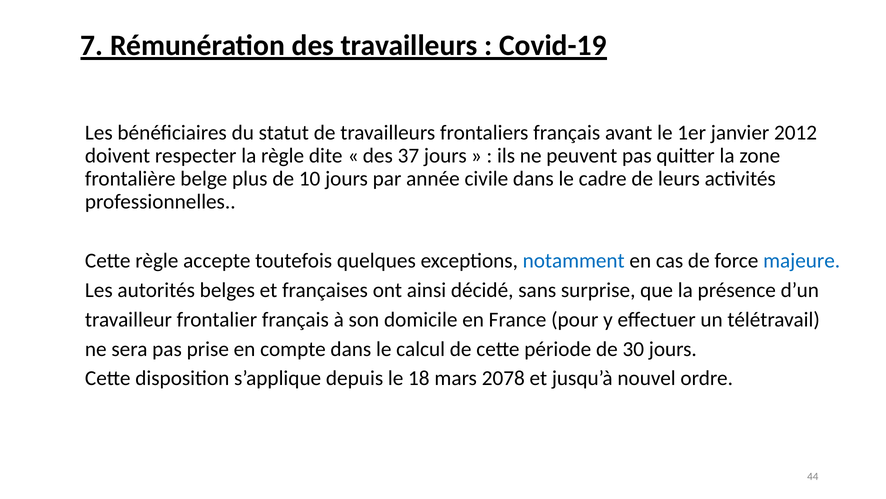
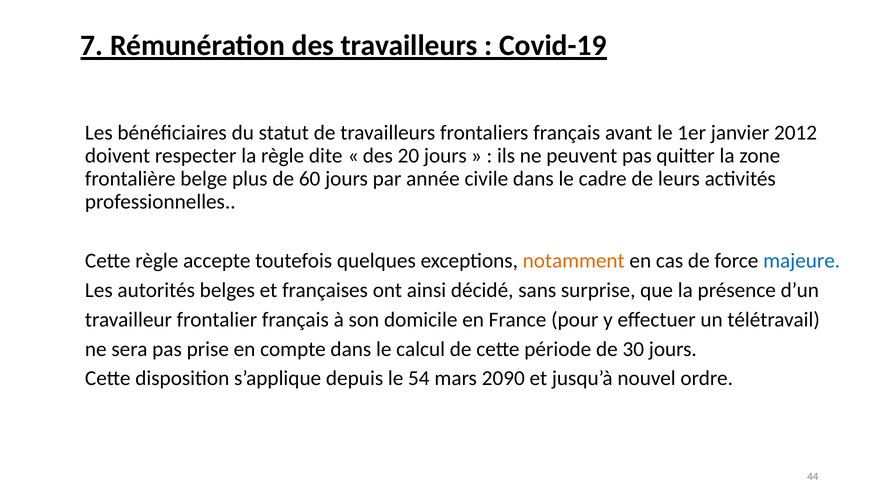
37: 37 -> 20 (408, 156)
10: 10 -> 60 (310, 179)
notamment colour: blue -> orange (574, 261)
18: 18 -> 54 (419, 378)
2078: 2078 -> 2090 (503, 378)
